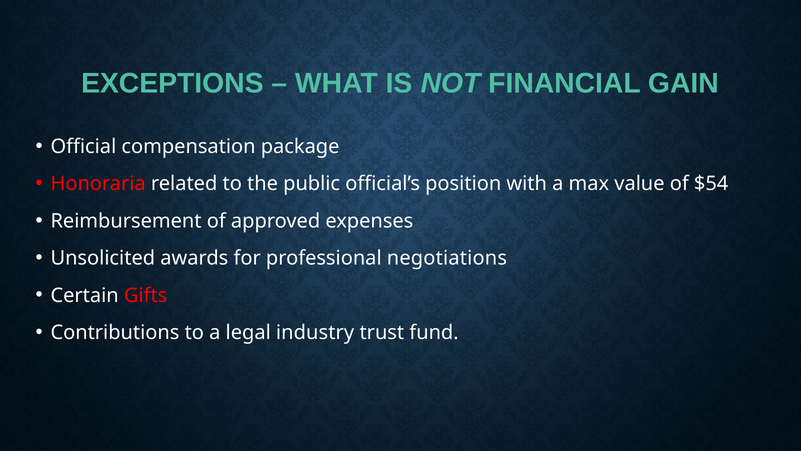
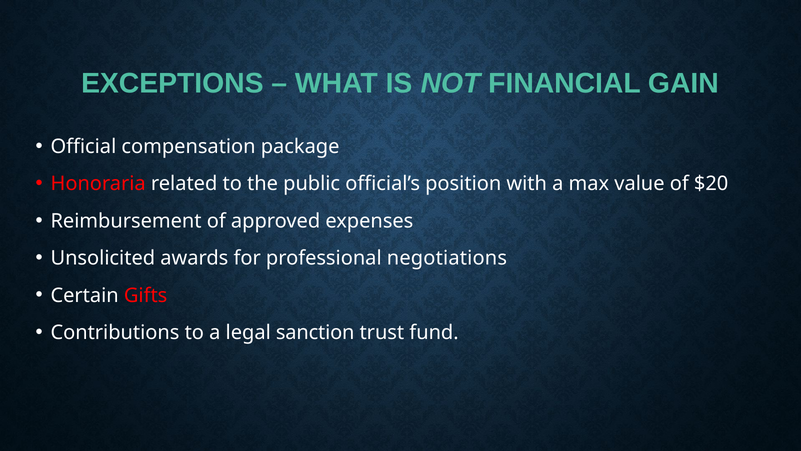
$54: $54 -> $20 (711, 184)
industry: industry -> sanction (315, 332)
